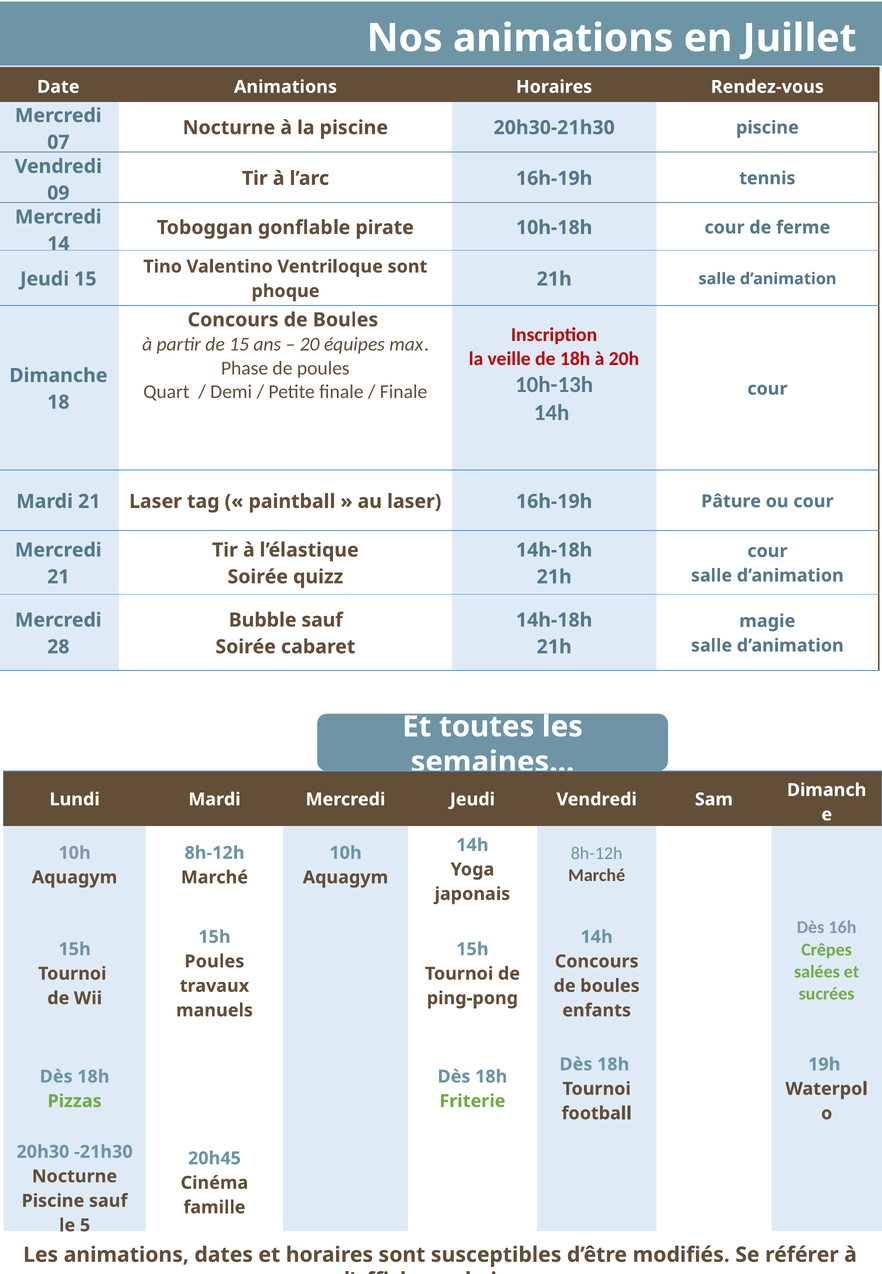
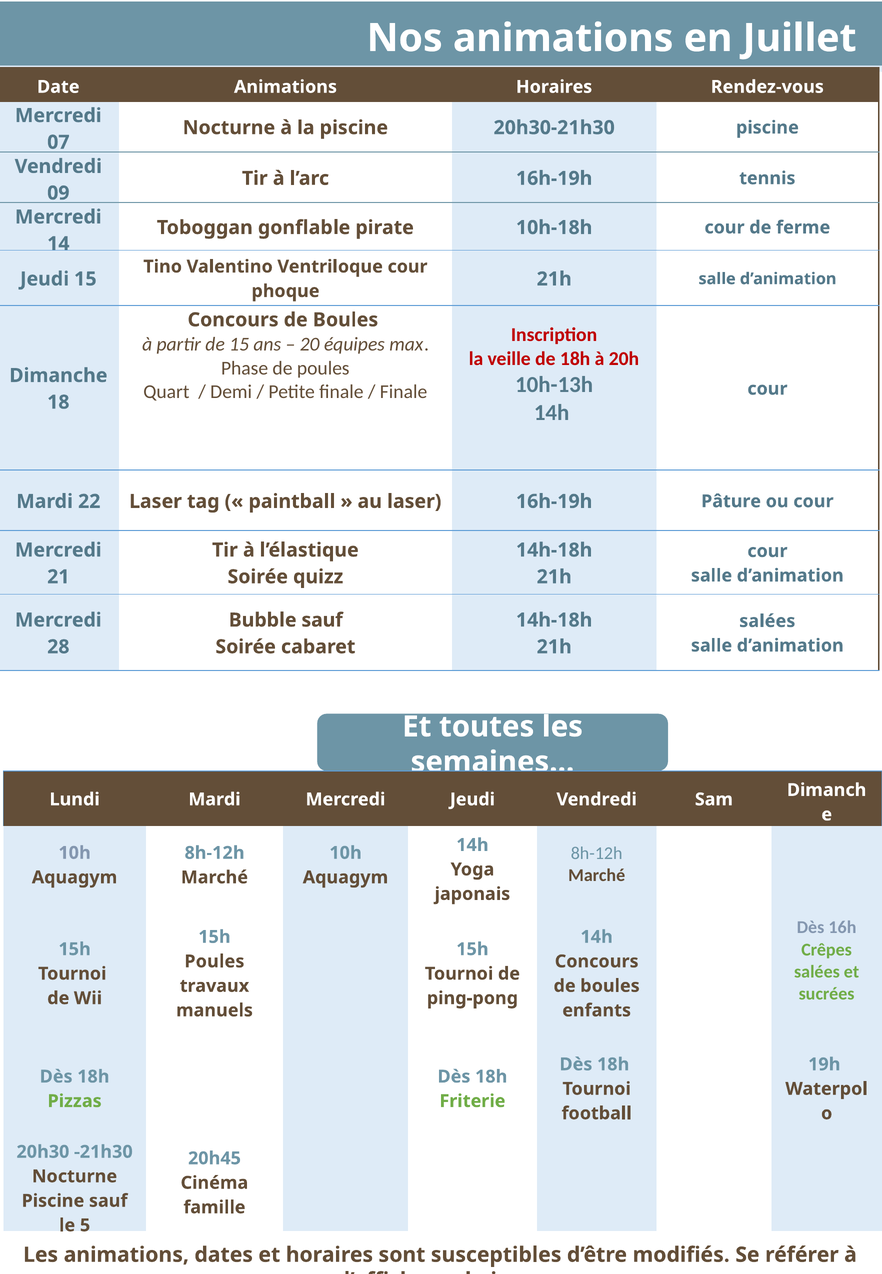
Ventriloque sont: sont -> cour (408, 267)
Mardi 21: 21 -> 22 (89, 501)
magie: magie -> salées (767, 621)
